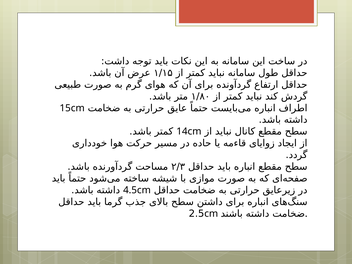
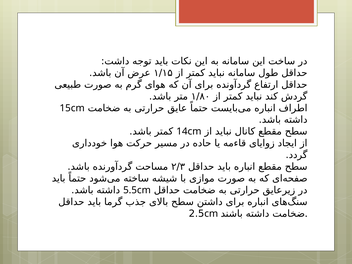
4.5cm: 4.5cm -> 5.5cm (137, 190)
